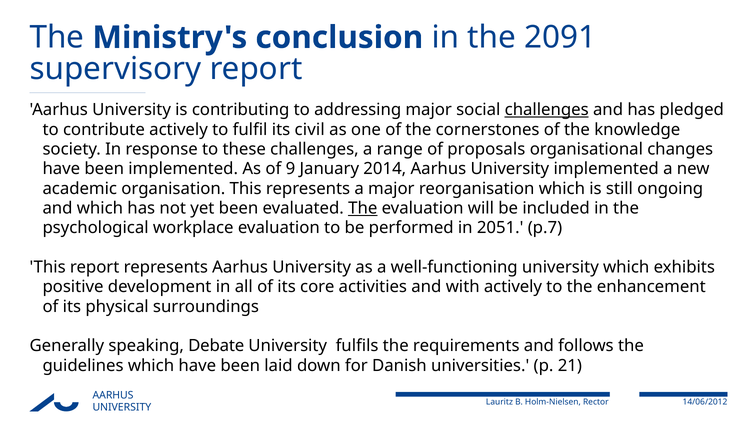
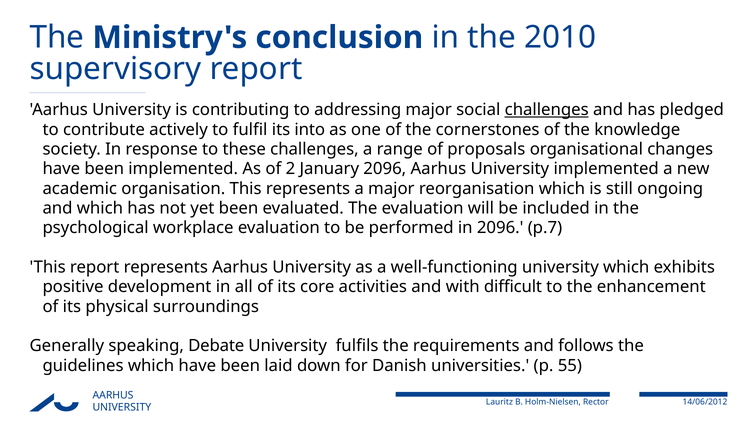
2091: 2091 -> 2010 (560, 38)
civil: civil -> into (310, 130)
9: 9 -> 2 (291, 169)
January 2014: 2014 -> 2096 (385, 169)
The underline: present -> none (363, 208)
in 2051: 2051 -> 2096 (500, 228)
with actively: actively -> difficult (513, 287)
21: 21 -> 55 (570, 366)
